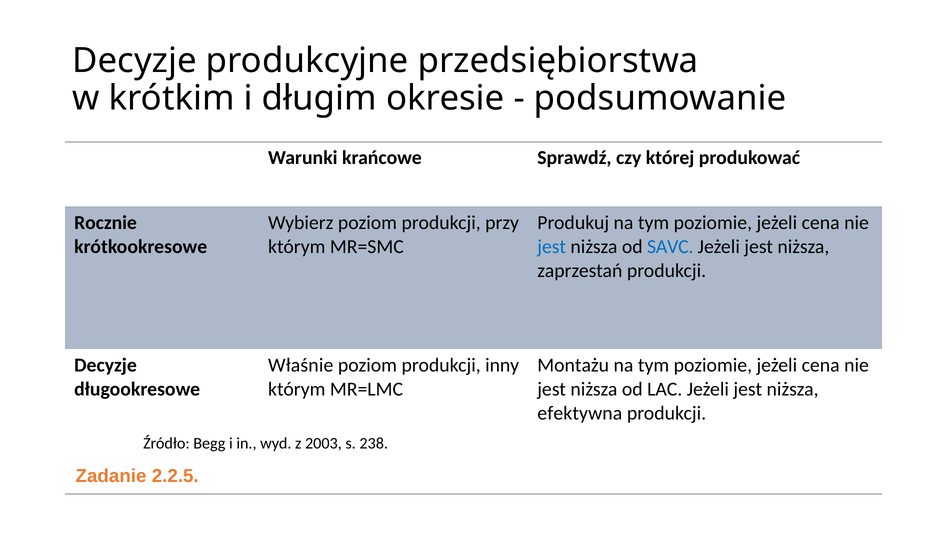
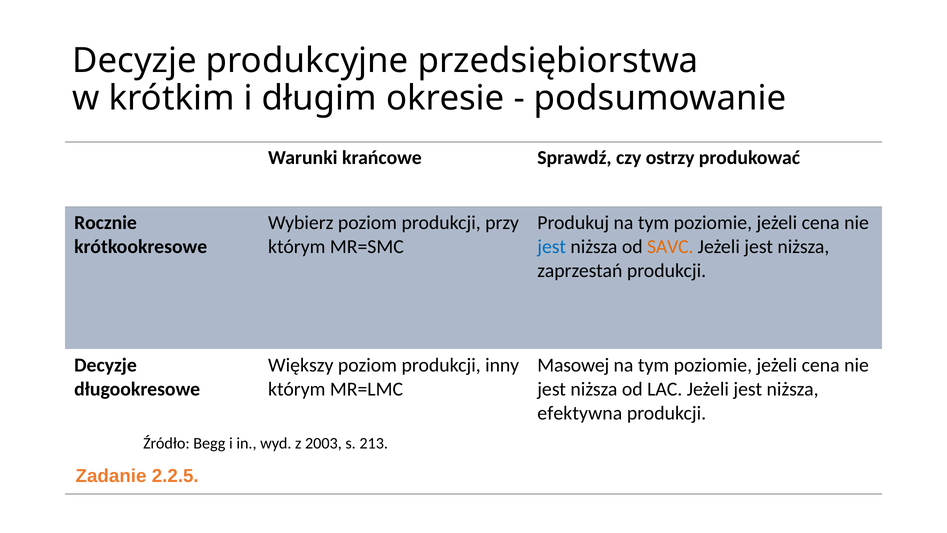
której: której -> ostrzy (670, 158)
SAVC colour: blue -> orange (670, 247)
Właśnie: Właśnie -> Większy (301, 365)
Montażu: Montażu -> Masowej (573, 365)
238: 238 -> 213 (374, 443)
